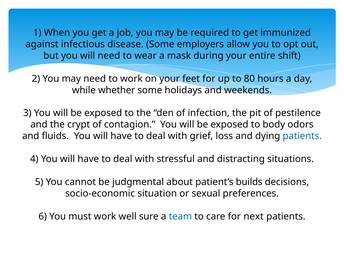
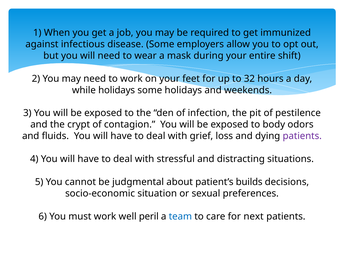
80: 80 -> 32 (249, 79)
while whether: whether -> holidays (117, 90)
patients colour: blue -> purple (302, 136)
sure: sure -> peril (149, 216)
